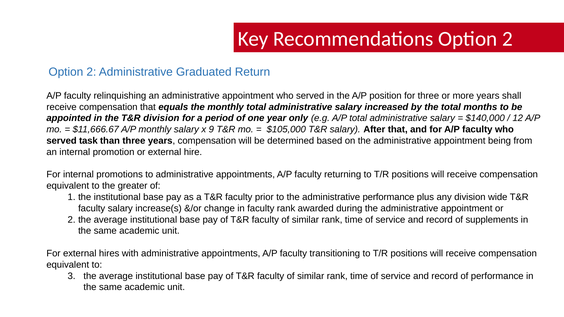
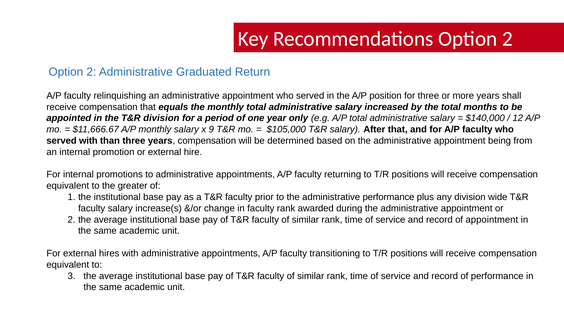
served task: task -> with (88, 141)
of supplements: supplements -> appointment (492, 220)
